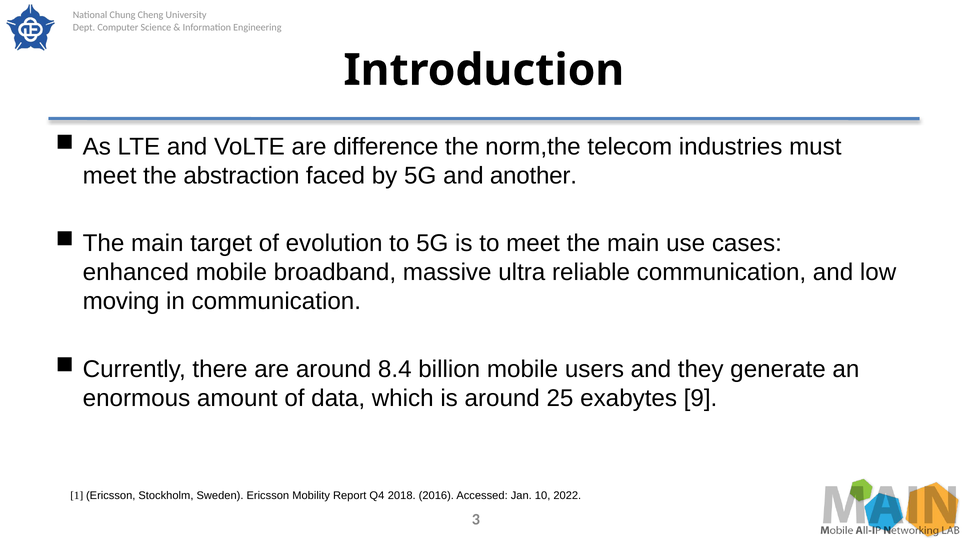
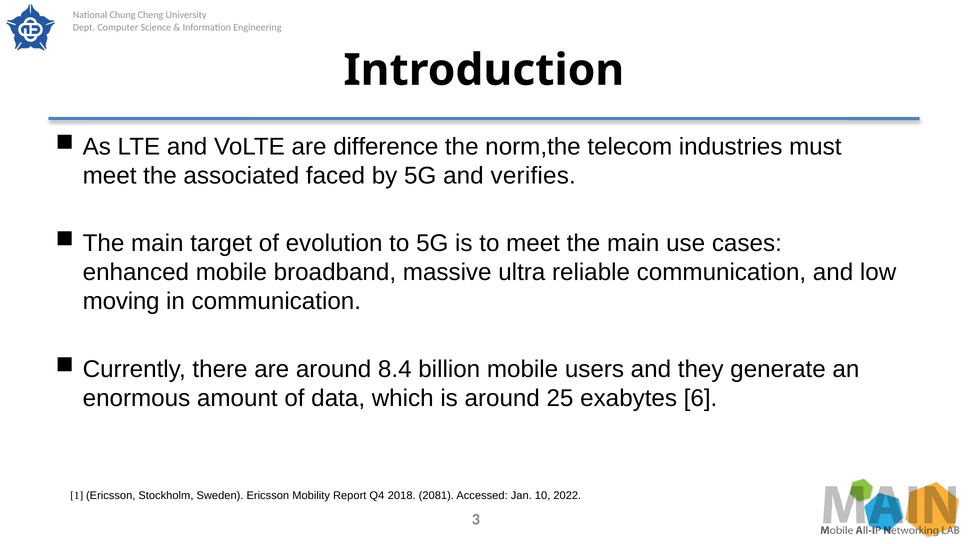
abstraction: abstraction -> associated (241, 176)
another: another -> verifies (533, 176)
9: 9 -> 6 (701, 399)
2016: 2016 -> 2081 (436, 496)
